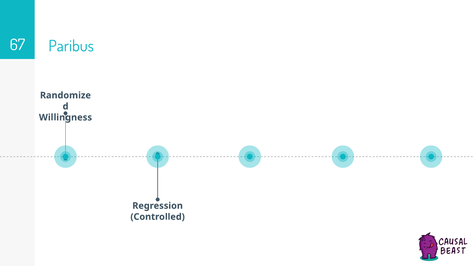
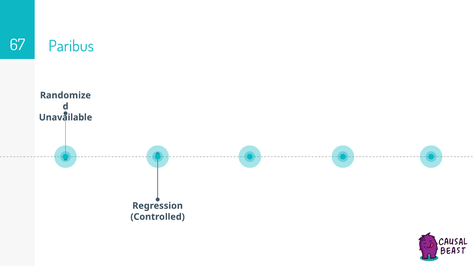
Willingness: Willingness -> Unavailable (66, 117)
